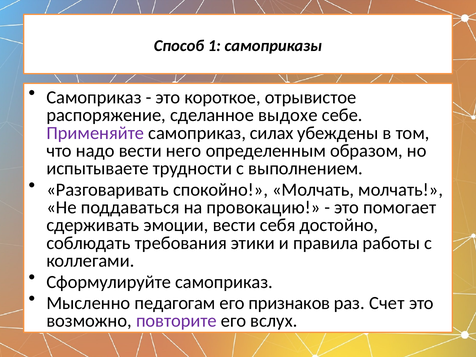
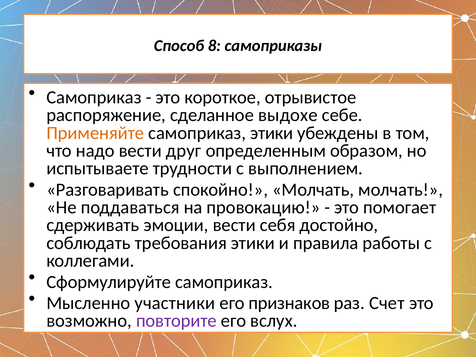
1: 1 -> 8 (214, 46)
Применяйте colour: purple -> orange (95, 133)
самоприказ силах: силах -> этики (272, 133)
него: него -> друг (184, 151)
педагогам: педагогам -> участники (175, 303)
